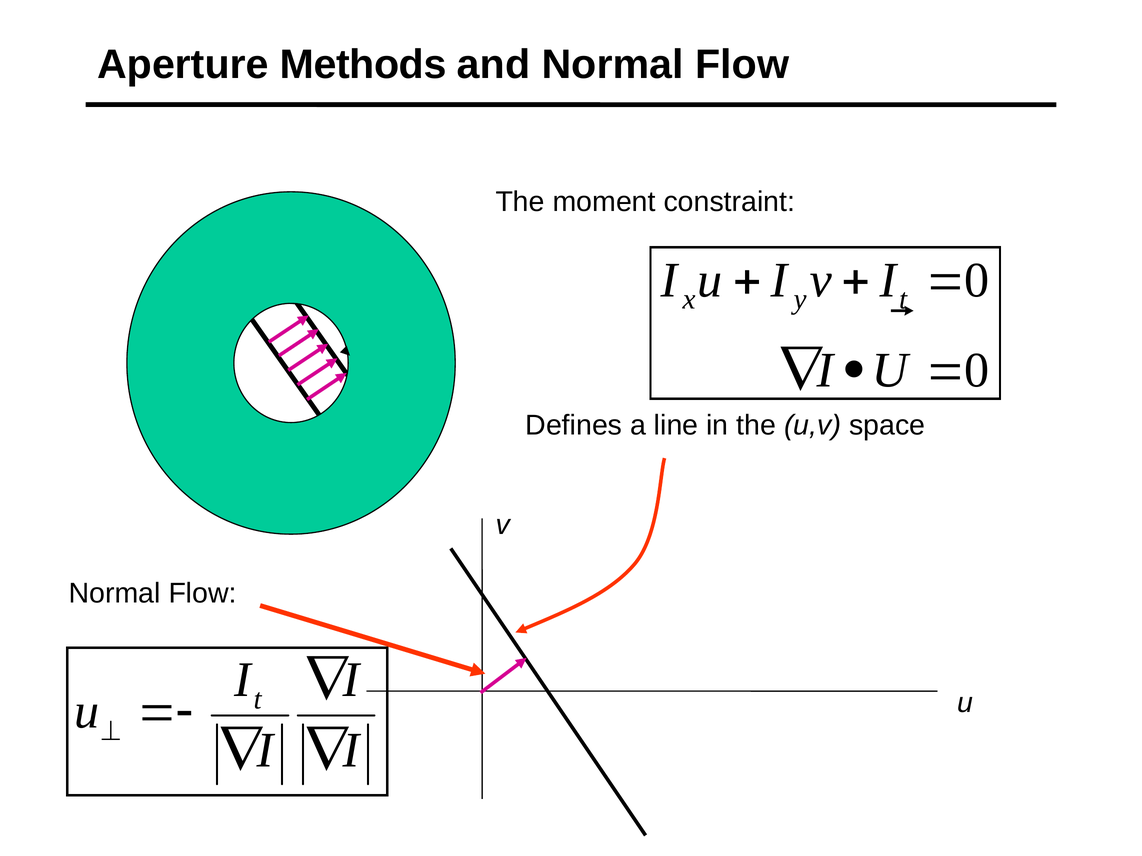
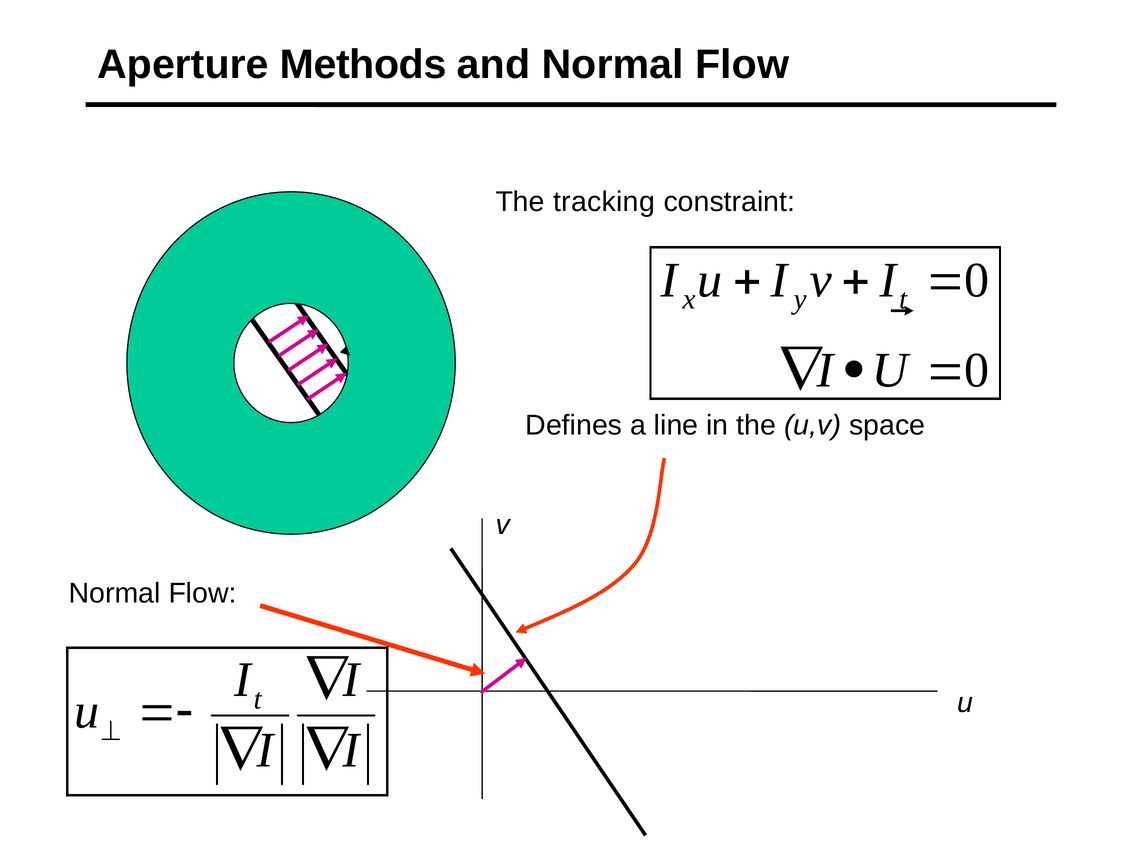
moment: moment -> tracking (604, 202)
